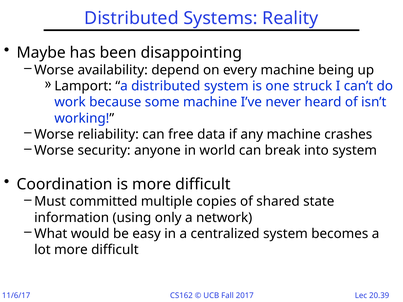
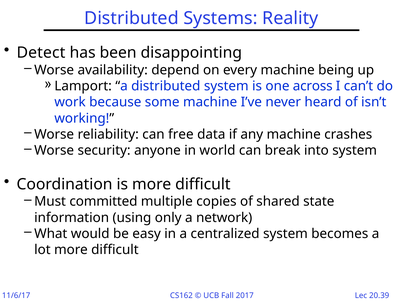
Maybe: Maybe -> Detect (41, 53)
struck: struck -> across (313, 86)
